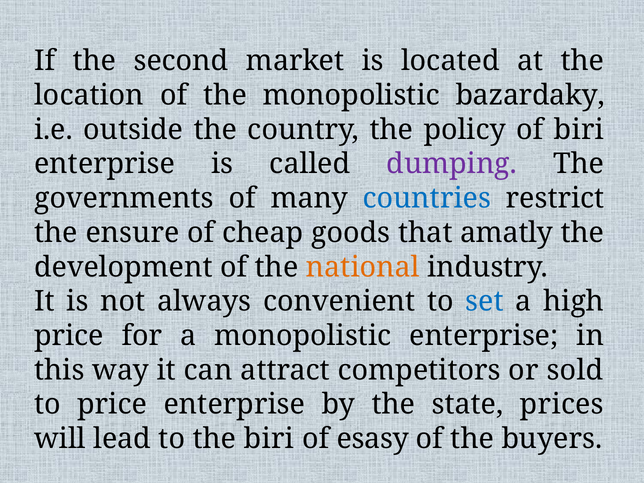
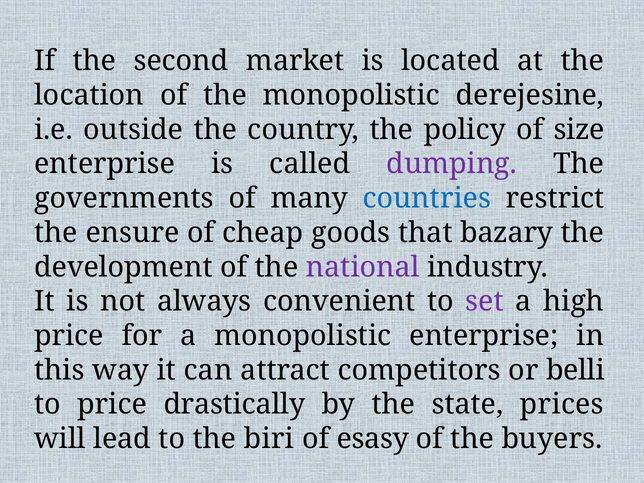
bazardaky: bazardaky -> derejesine (530, 95)
of biri: biri -> size (579, 130)
amatly: amatly -> bazary (507, 233)
national colour: orange -> purple (363, 267)
set colour: blue -> purple (485, 301)
sold: sold -> belli (575, 370)
price enterprise: enterprise -> drastically (234, 405)
